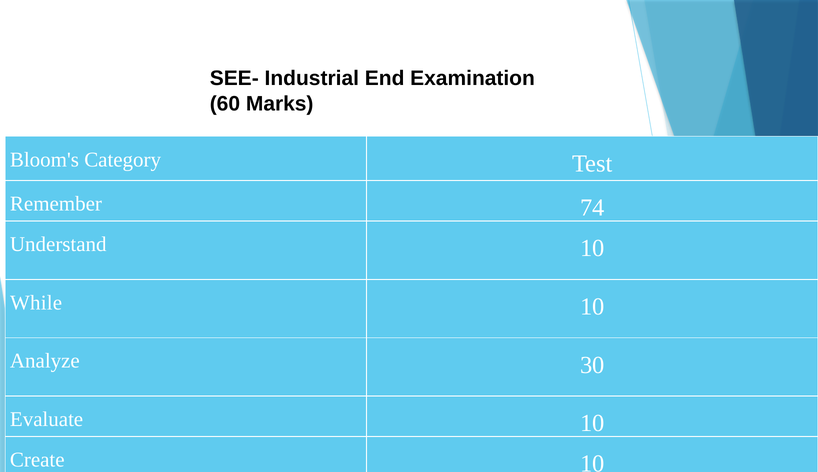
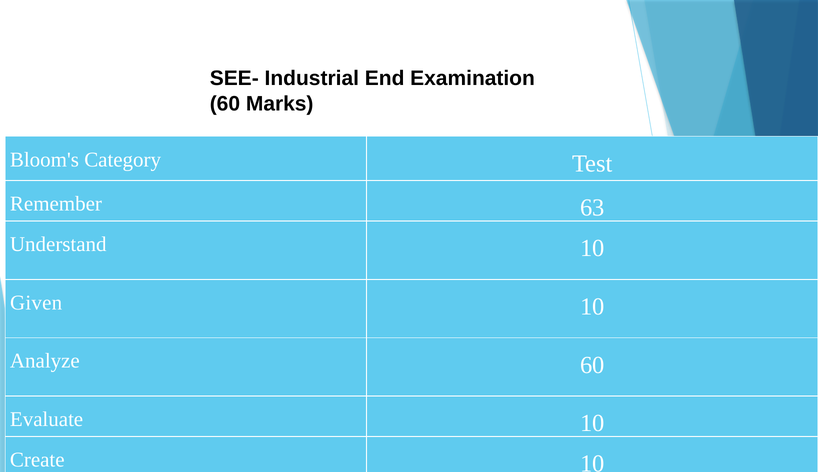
74: 74 -> 63 (592, 208)
While: While -> Given (36, 303)
Analyze 30: 30 -> 60 (592, 365)
